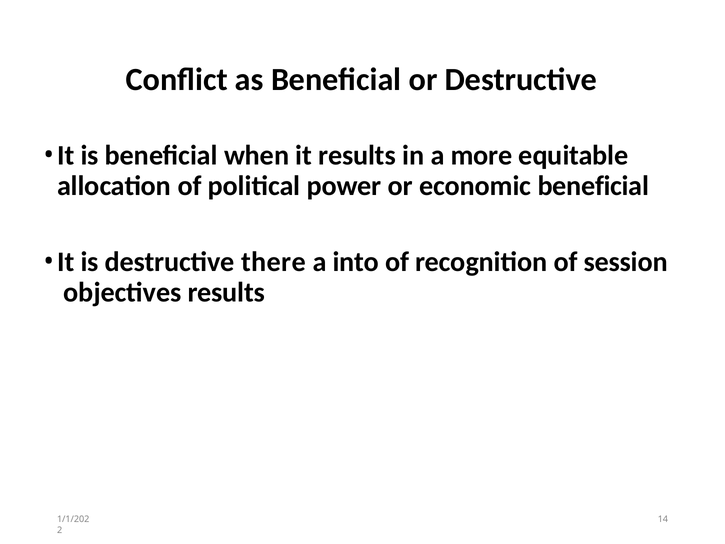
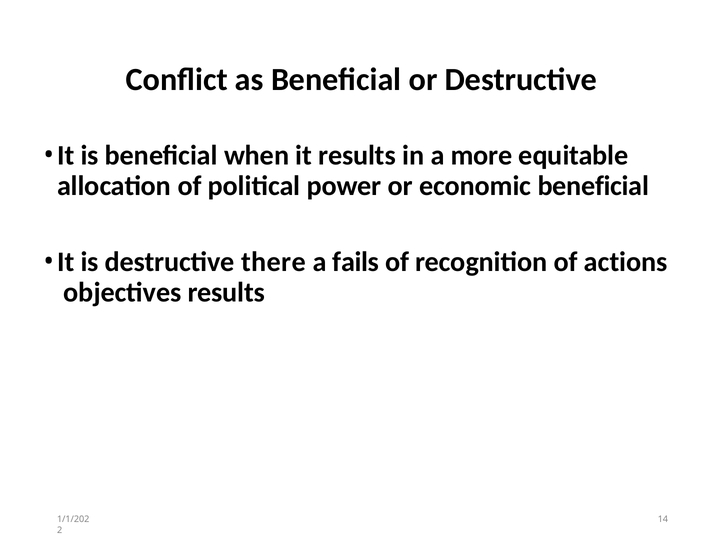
into: into -> fails (356, 262)
session: session -> actions (626, 262)
